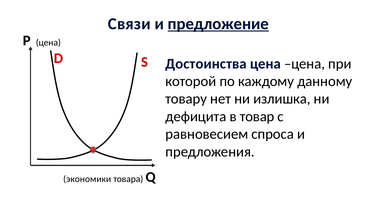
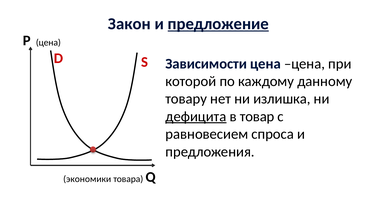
Связи: Связи -> Закон (129, 24)
Достоинства: Достоинства -> Зависимости (206, 64)
дефицита underline: none -> present (196, 117)
